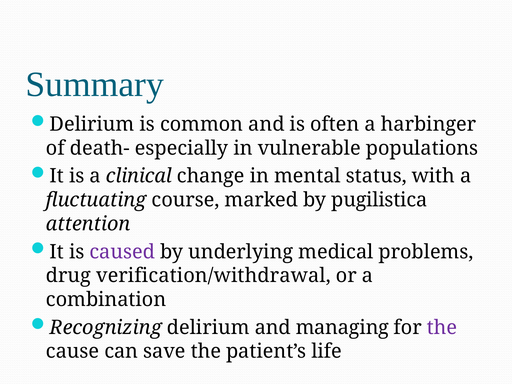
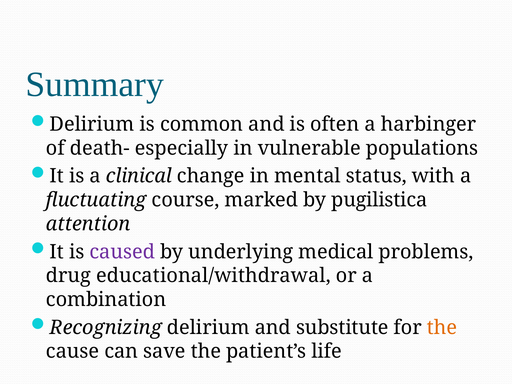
verification/withdrawal: verification/withdrawal -> educational/withdrawal (213, 276)
managing: managing -> substitute (342, 327)
the colour: purple -> orange (442, 327)
